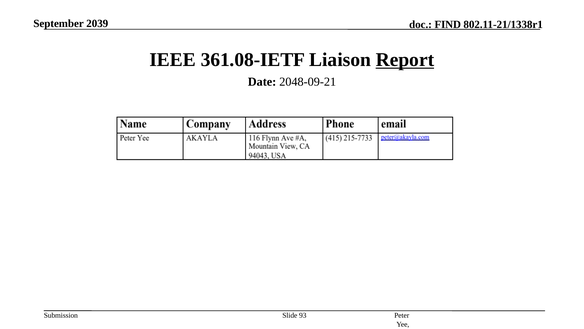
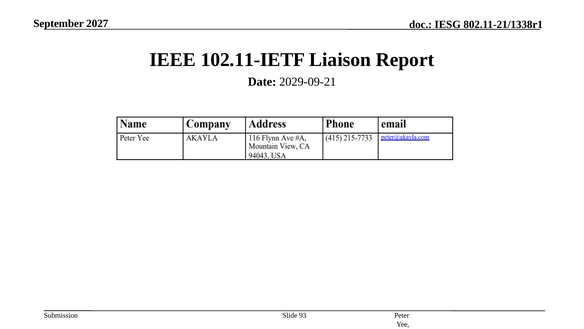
2039: 2039 -> 2027 (97, 23)
FIND: FIND -> IESG (448, 24)
361.08-IETF: 361.08-IETF -> 102.11-IETF (253, 60)
Report underline: present -> none (405, 60)
2048-09-21: 2048-09-21 -> 2029-09-21 (308, 82)
